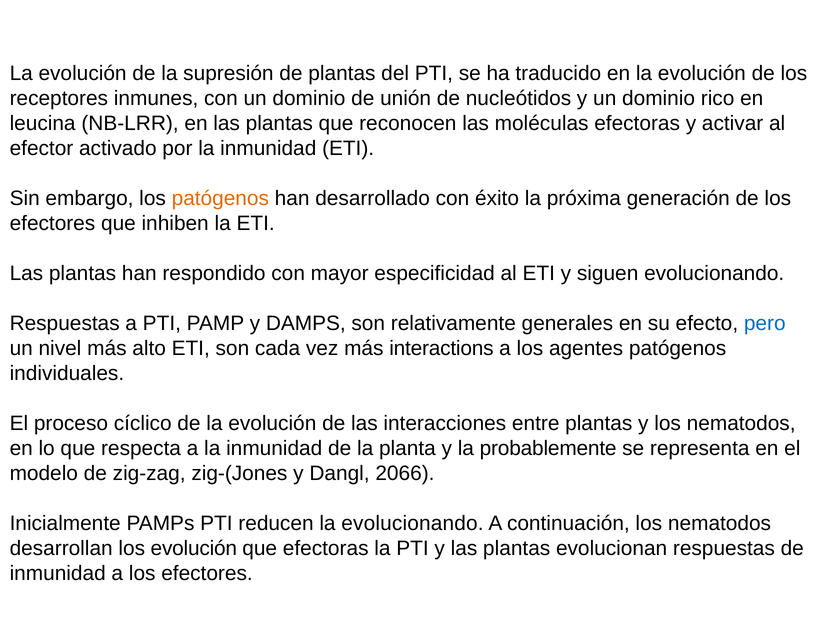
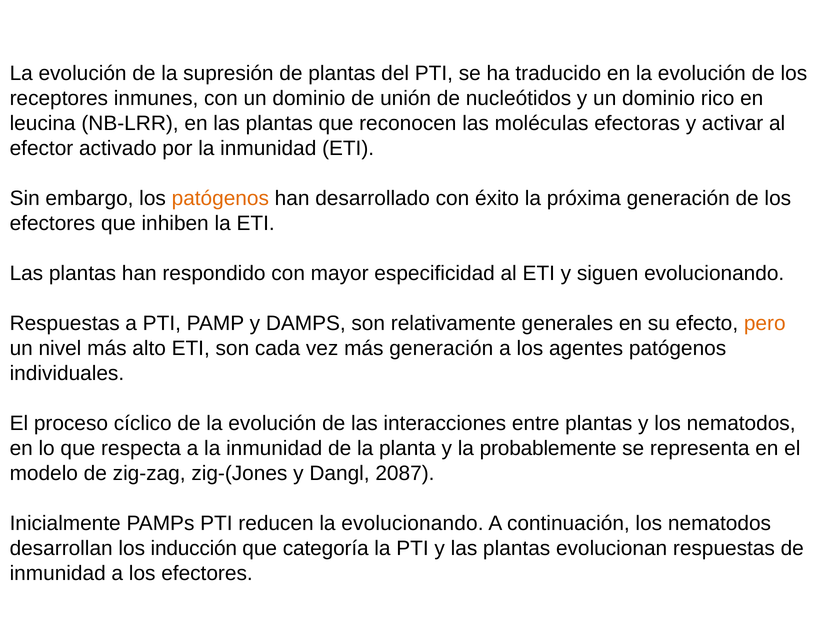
pero colour: blue -> orange (765, 324)
más interactions: interactions -> generación (441, 349)
2066: 2066 -> 2087 (405, 474)
los evolución: evolución -> inducción (194, 549)
que efectoras: efectoras -> categoría (326, 549)
